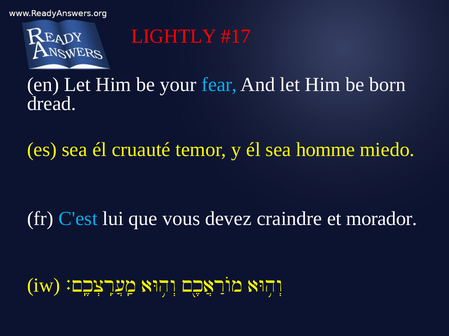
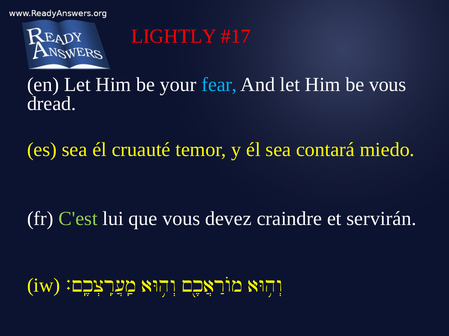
be born: born -> vous (388, 85)
homme: homme -> contará (325, 150)
C'est colour: light blue -> light green (78, 219)
morador: morador -> servirán (382, 219)
